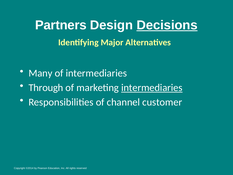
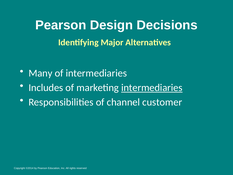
Partners: Partners -> Pearson (61, 25)
Decisions underline: present -> none (167, 25)
Through: Through -> Includes (46, 88)
